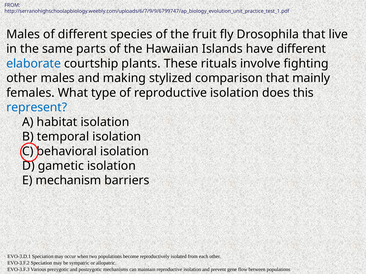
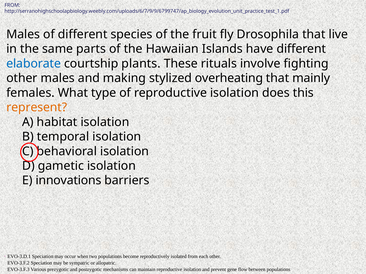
comparison: comparison -> overheating (229, 78)
represent colour: blue -> orange (37, 108)
mechanism: mechanism -> innovations (68, 181)
